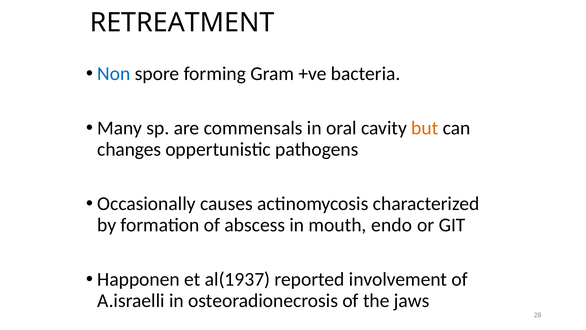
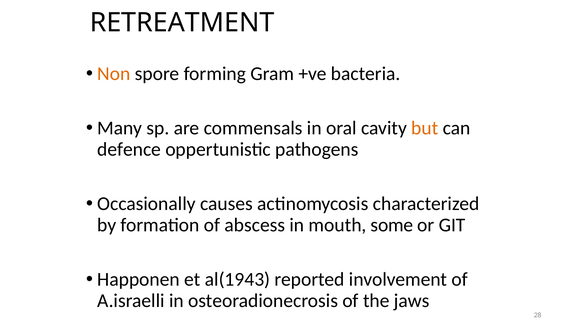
Non colour: blue -> orange (114, 74)
changes: changes -> defence (129, 149)
endo: endo -> some (392, 225)
al(1937: al(1937 -> al(1943 (238, 279)
